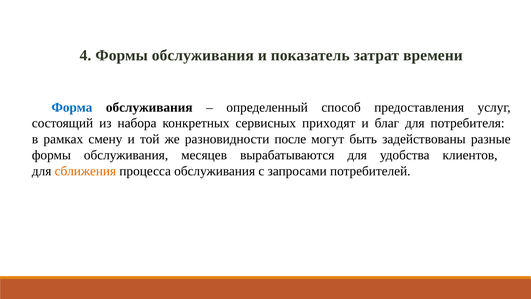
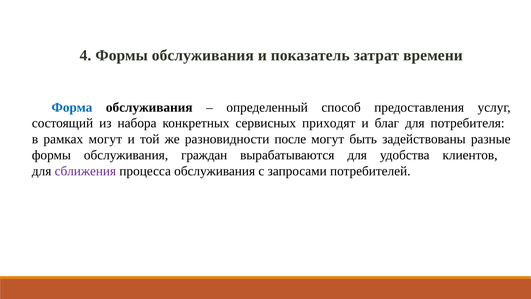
рамках смену: смену -> могут (105, 139)
месяцев: месяцев -> граждан (204, 155)
сближения colour: orange -> purple (85, 171)
